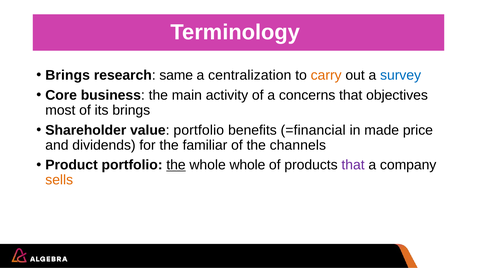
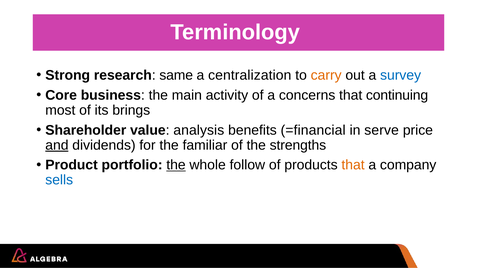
Brings: Brings -> Strong (68, 75)
objectives: objectives -> continuing (397, 95)
value portfolio: portfolio -> analysis (199, 130)
made: made -> serve (382, 130)
and underline: none -> present (57, 145)
channels: channels -> strengths (298, 145)
whole whole: whole -> follow (247, 165)
that colour: purple -> orange (353, 165)
sells colour: orange -> blue (59, 180)
